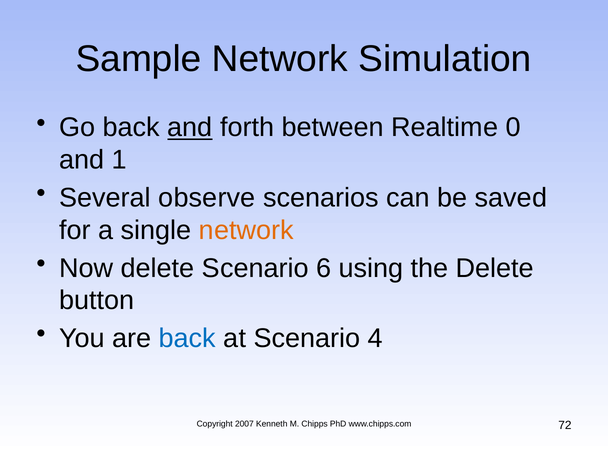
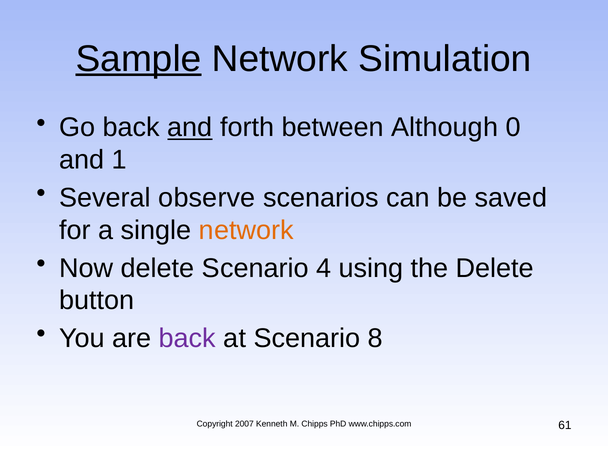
Sample underline: none -> present (139, 59)
Realtime: Realtime -> Although (445, 128)
6: 6 -> 4 (324, 268)
back colour: blue -> purple (187, 338)
4: 4 -> 8 (375, 338)
72: 72 -> 61 (565, 425)
